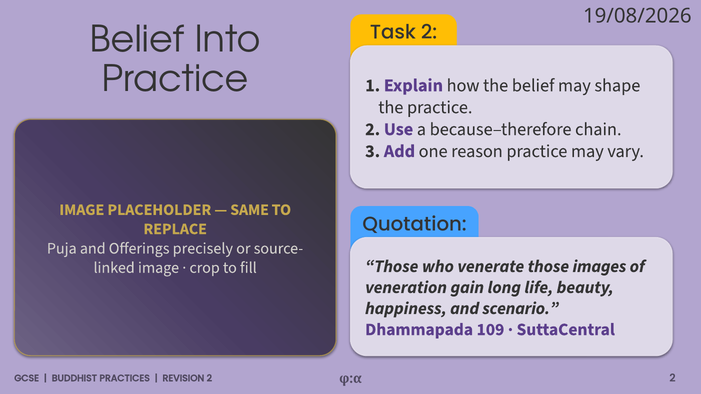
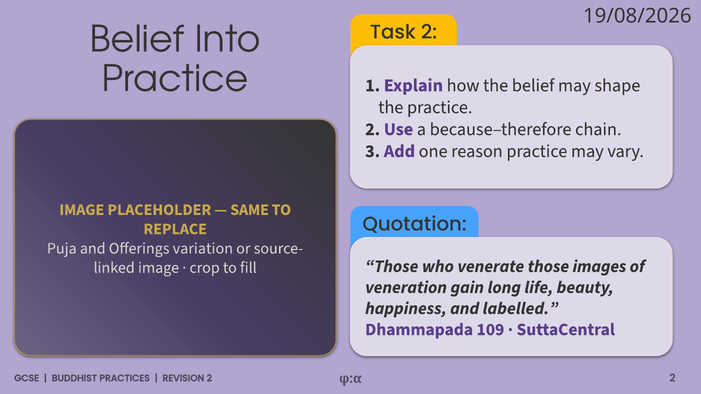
precisely: precisely -> variation (203, 248)
scenario: scenario -> labelled (520, 309)
